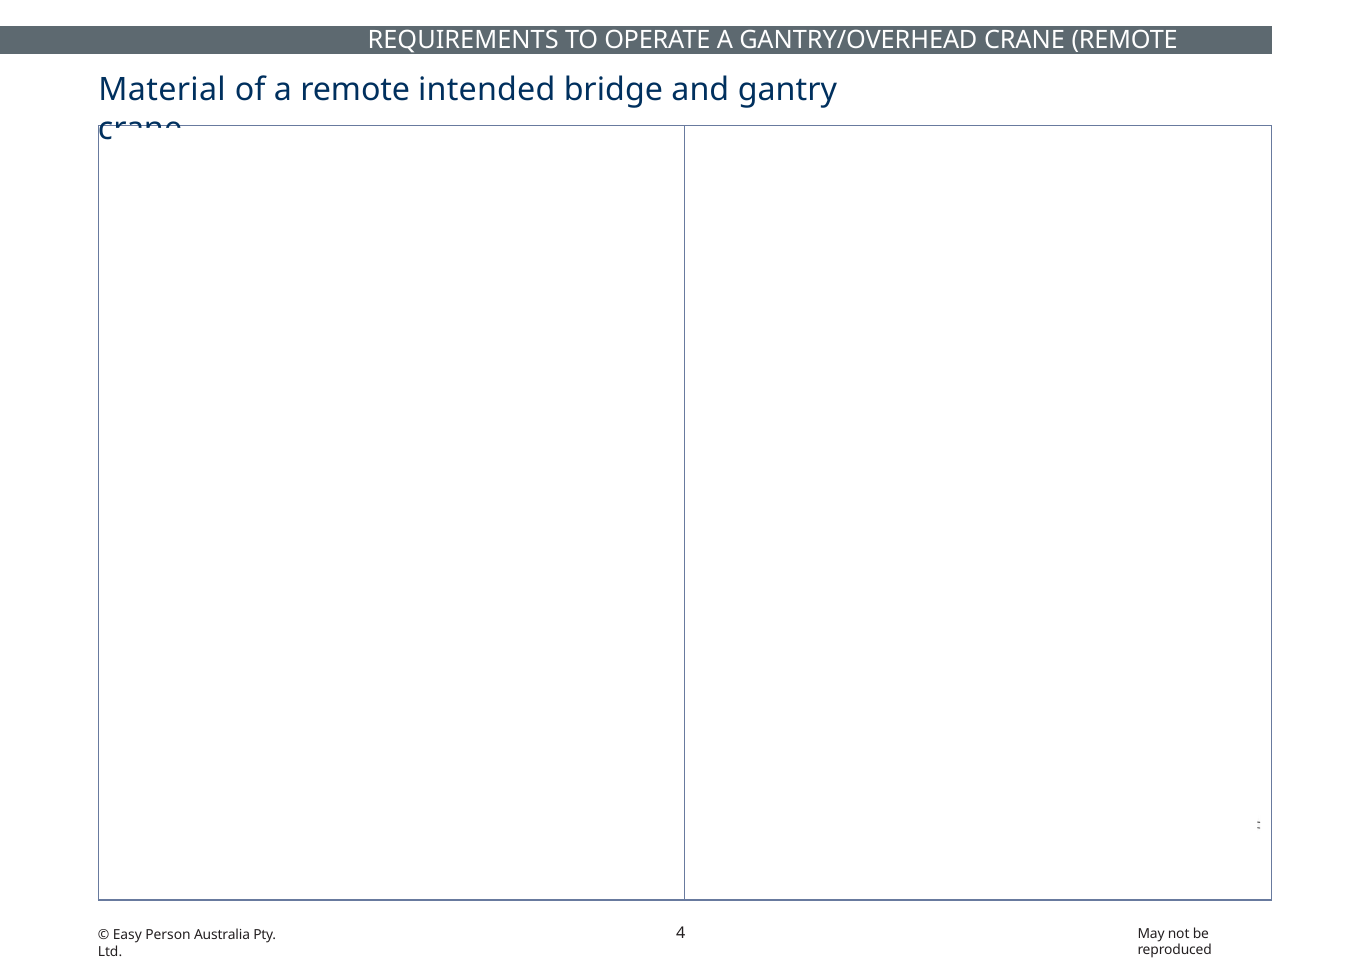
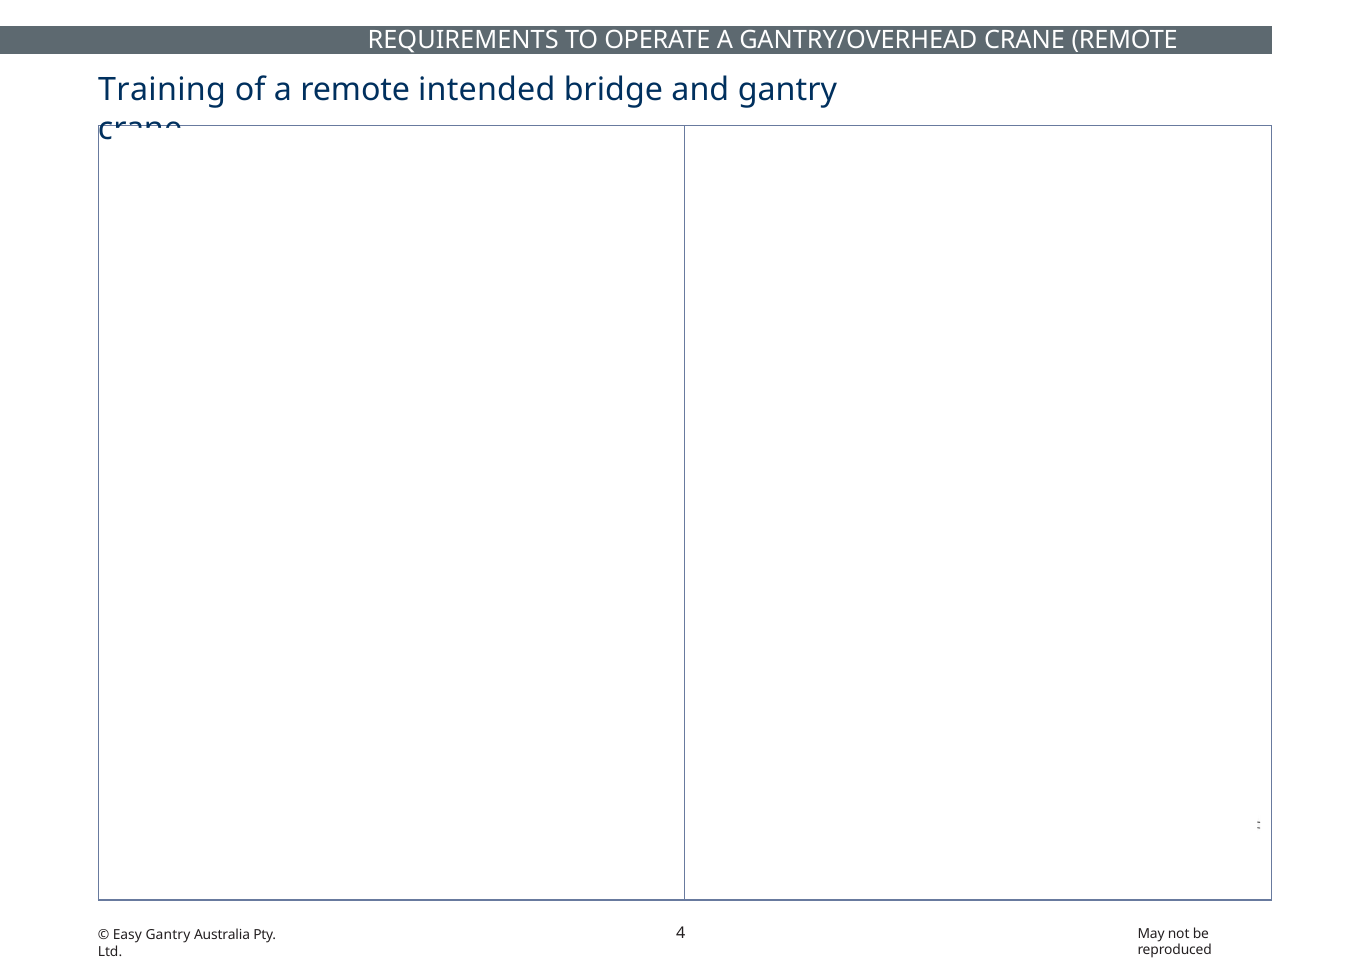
Material: Material -> Training (162, 90)
Easy Person: Person -> Gantry (168, 935)
